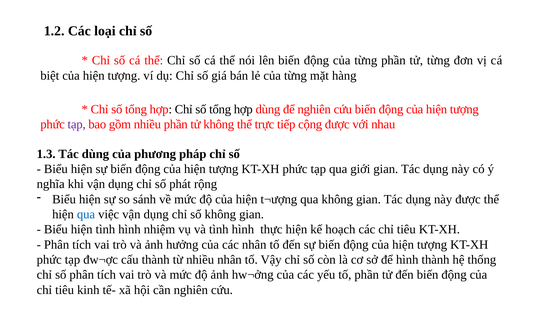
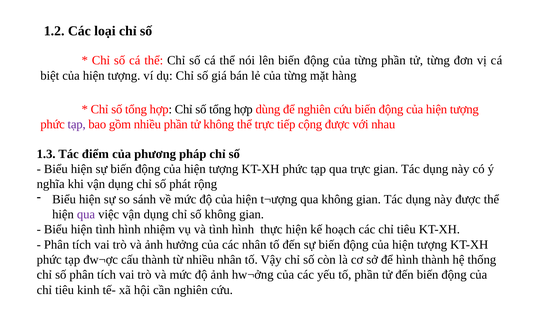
Tác dùng: dùng -> điểm (95, 154)
qua giới: giới -> trực (360, 169)
qua colour: blue -> purple (86, 215)
